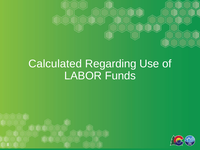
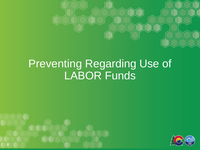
Calculated: Calculated -> Preventing (55, 64)
